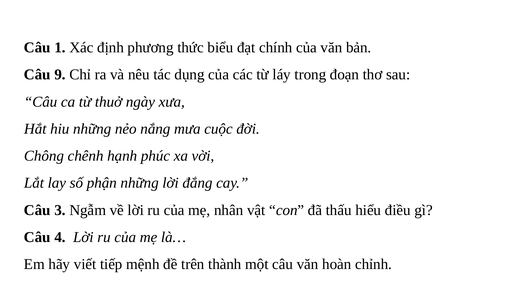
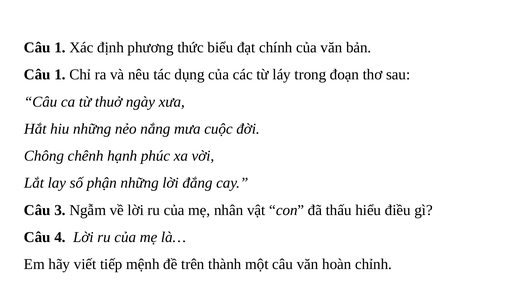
9: 9 -> 1 (60, 75)
